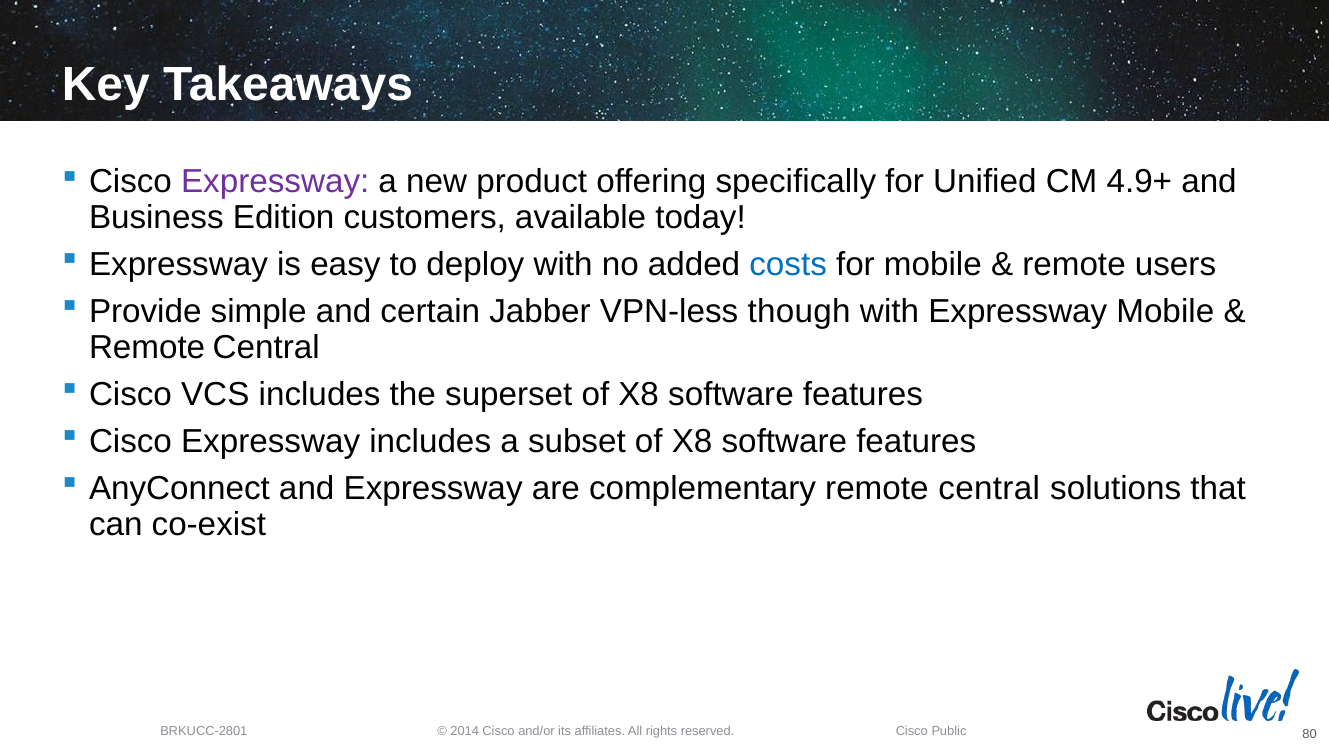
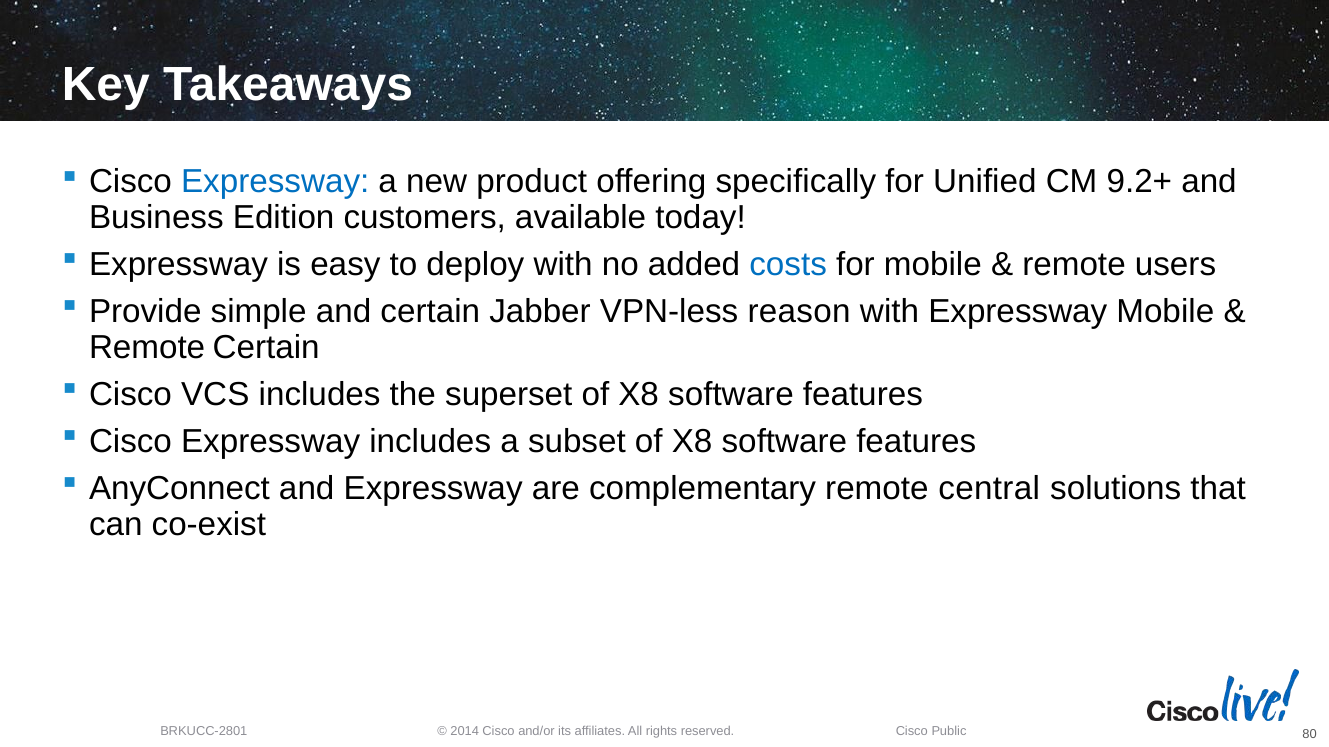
Expressway colour: purple -> blue (275, 182)
4.9+: 4.9+ -> 9.2+ (1139, 182)
though: though -> reason (799, 312)
Central: Central -> Certain (266, 348)
